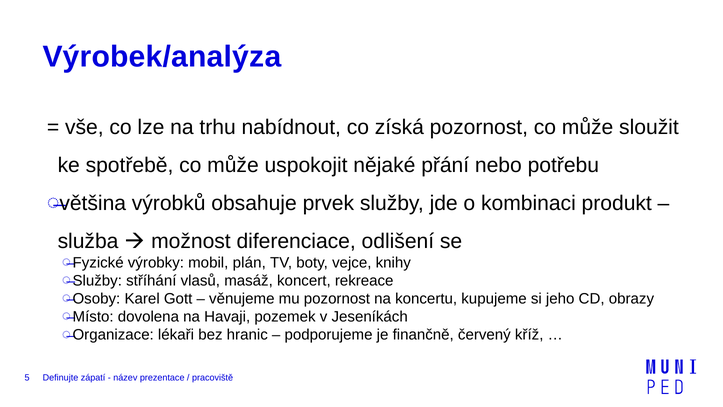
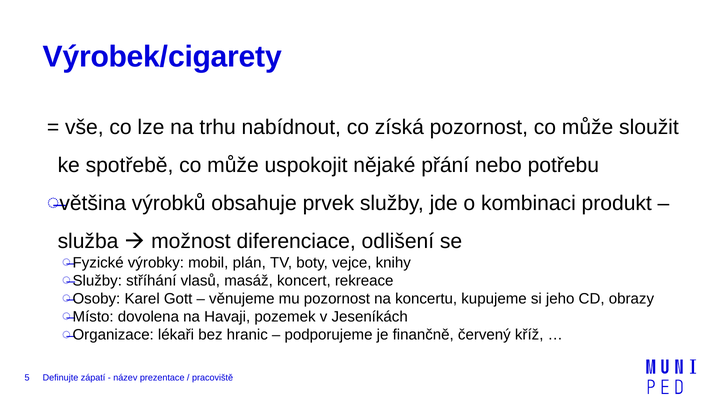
Výrobek/analýza: Výrobek/analýza -> Výrobek/cigarety (162, 57)
